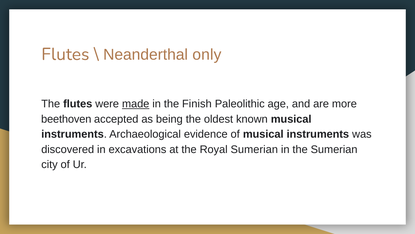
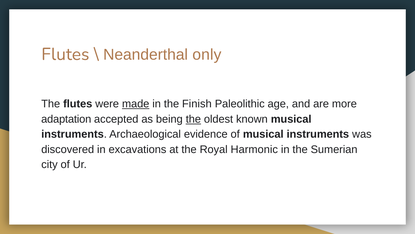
beethoven: beethoven -> adaptation (66, 119)
the underline: none -> present (193, 119)
Royal Sumerian: Sumerian -> Harmonic (254, 149)
